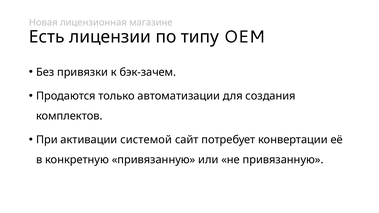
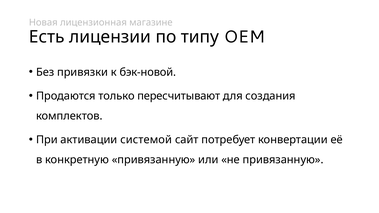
бэк-зачем: бэк-зачем -> бэк-новой (148, 72)
автоматизации: автоматизации -> пересчитывают (179, 96)
